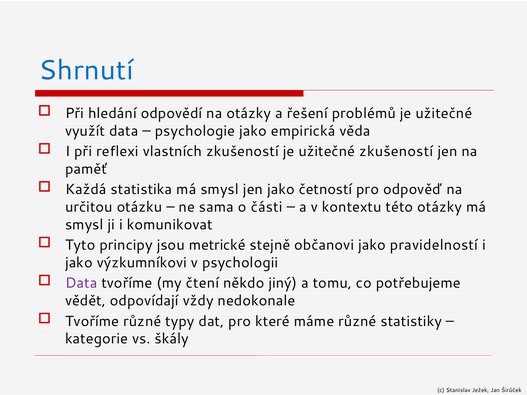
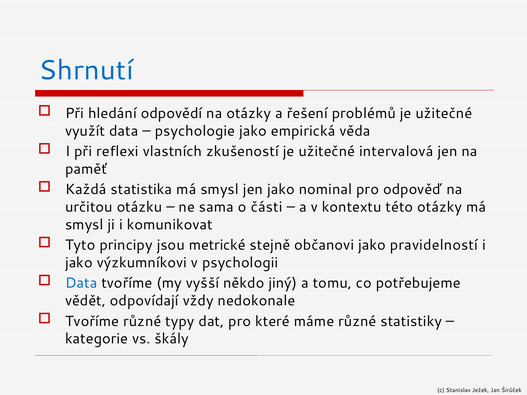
užitečné zkušeností: zkušeností -> intervalová (396, 152)
četností: četností -> nominal (325, 190)
Data colour: purple -> blue (81, 283)
čtení: čtení -> vyšší (202, 283)
